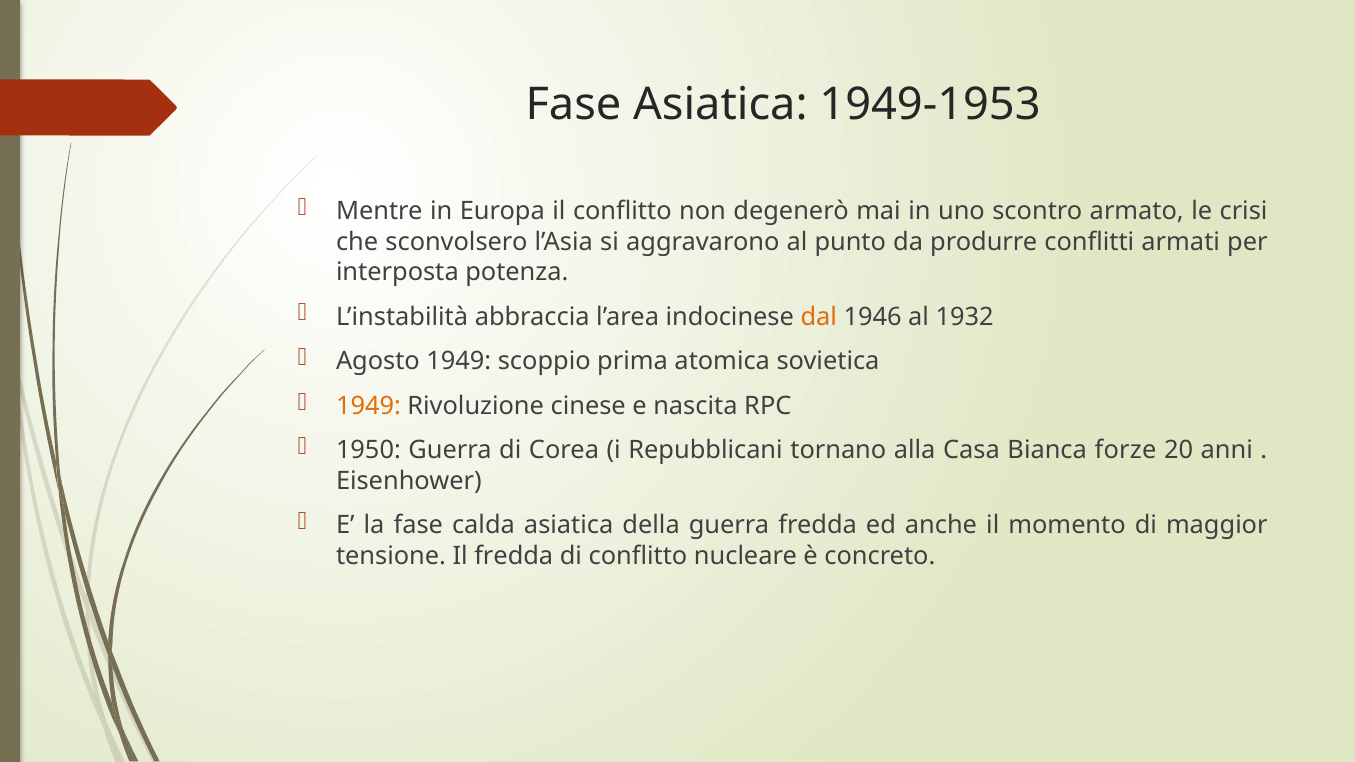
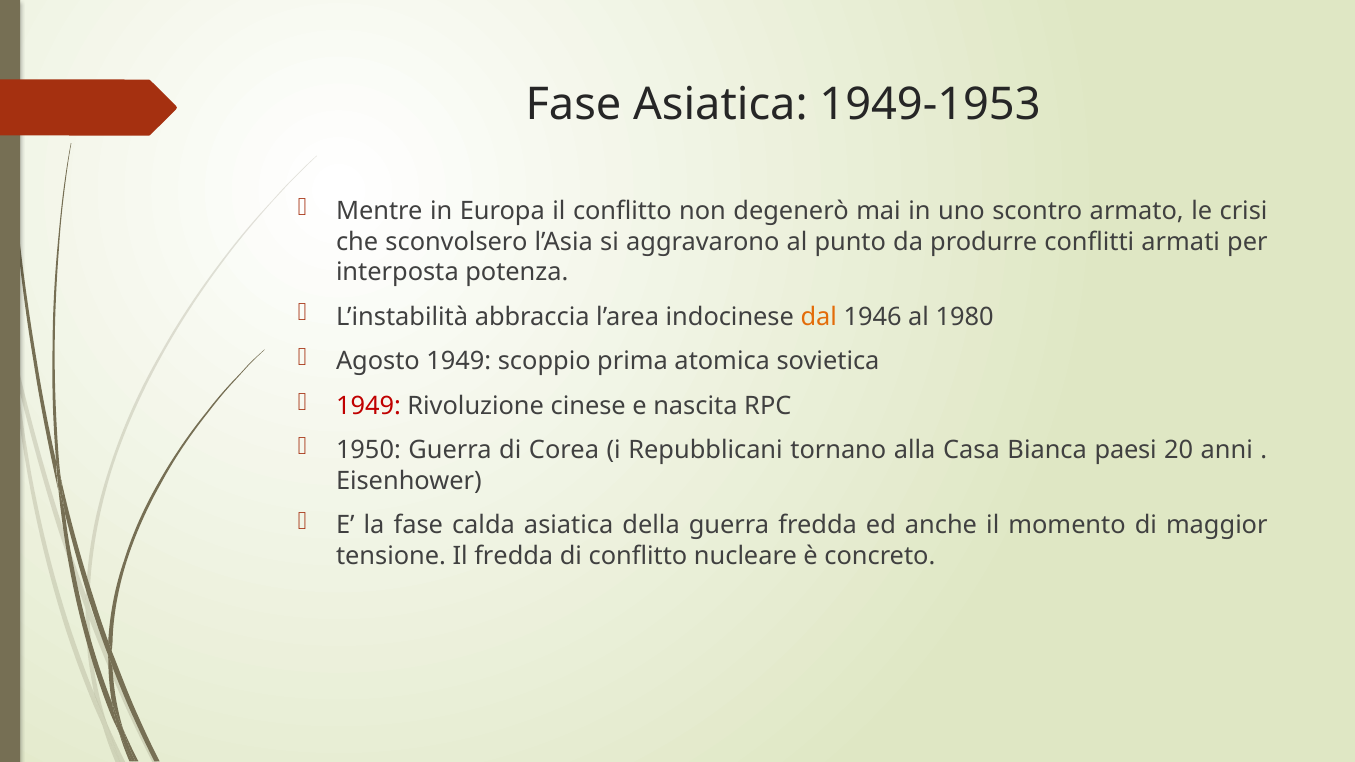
1932: 1932 -> 1980 (965, 317)
1949 colour: orange -> red (368, 406)
forze: forze -> paesi (1126, 451)
